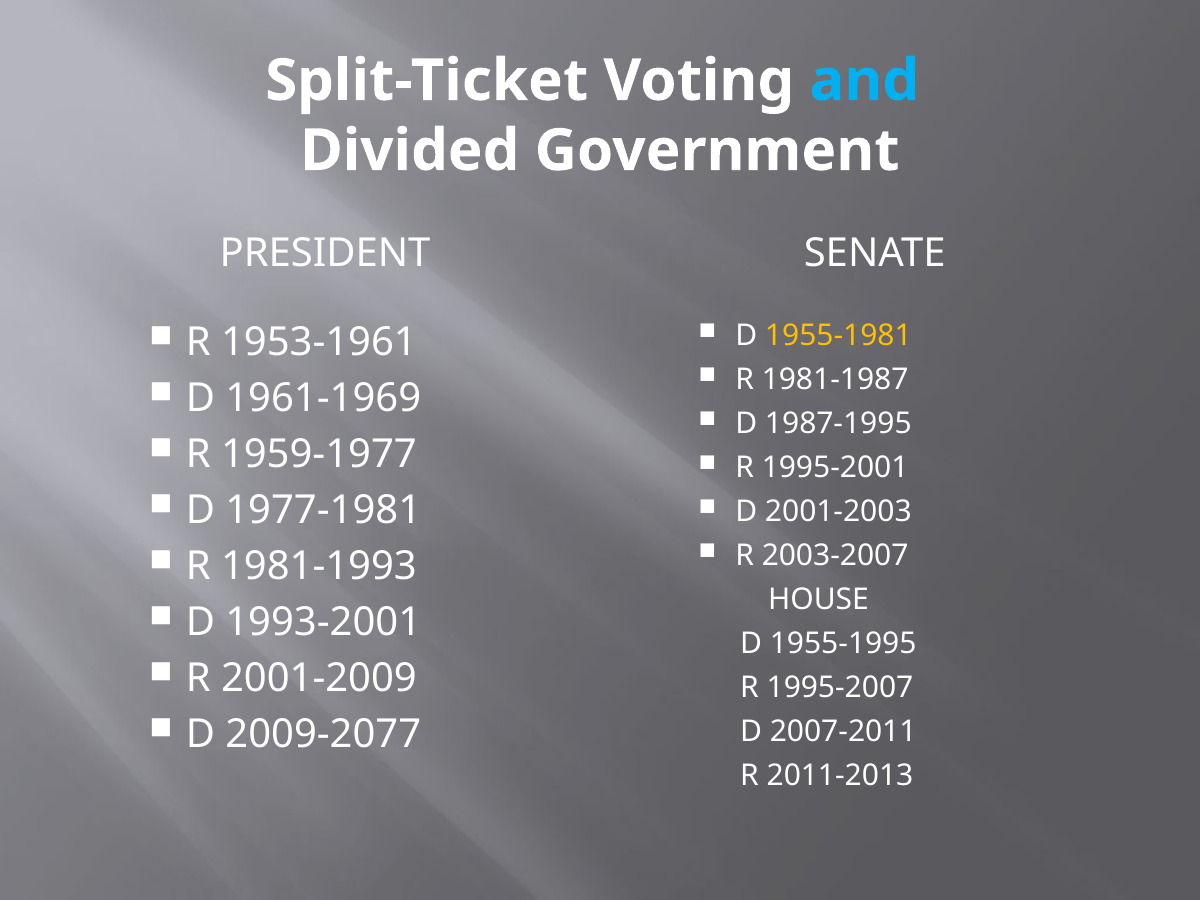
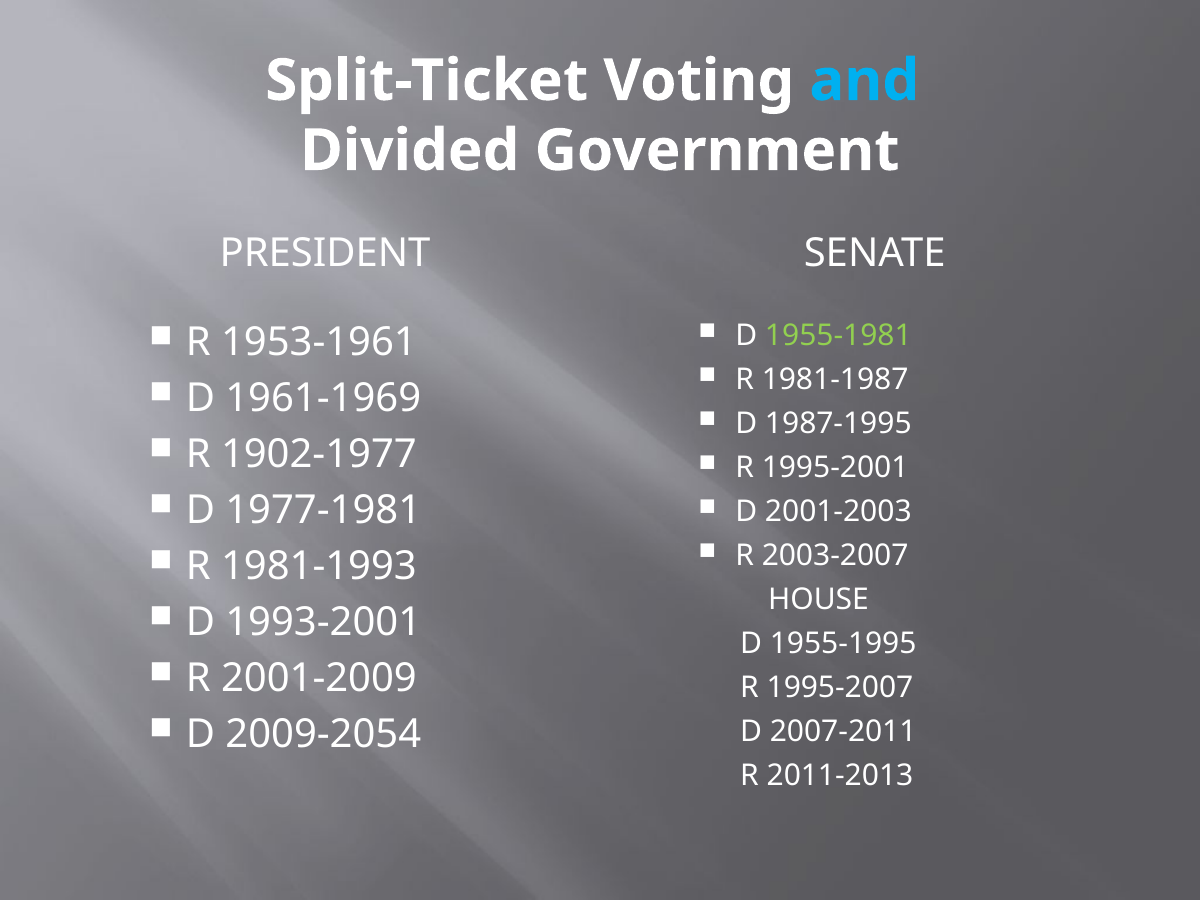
1955-1981 colour: yellow -> light green (838, 336)
1959-1977: 1959-1977 -> 1902-1977 (319, 455)
2009-2077: 2009-2077 -> 2009-2054 (323, 735)
